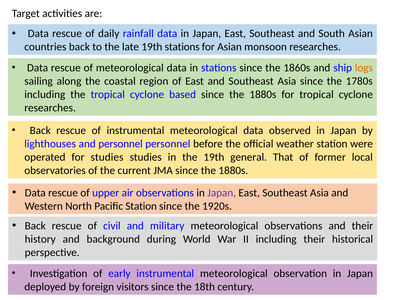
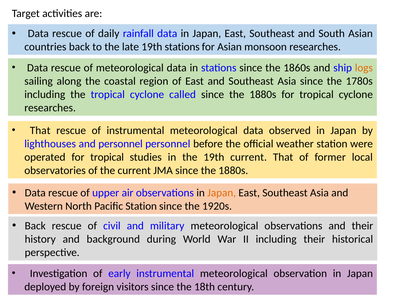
based: based -> called (183, 94)
Back: Back -> That (40, 130)
operated for studies: studies -> tropical (107, 157)
19th general: general -> current (249, 157)
Japan colour: purple -> orange (222, 193)
